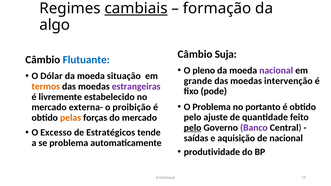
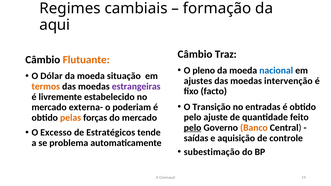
cambiais underline: present -> none (136, 8)
algo: algo -> aqui (55, 25)
Suja: Suja -> Traz (226, 54)
Flutuante colour: blue -> orange (86, 60)
nacional colour: purple -> blue (276, 70)
grande: grande -> ajustes (198, 81)
pode: pode -> facto (214, 91)
O Problema: Problema -> Transição (212, 107)
portanto: portanto -> entradas (263, 107)
proibição: proibição -> poderiam (132, 107)
Banco colour: purple -> orange (254, 128)
de nacional: nacional -> controle (286, 138)
produtividade: produtividade -> subestimação (212, 152)
